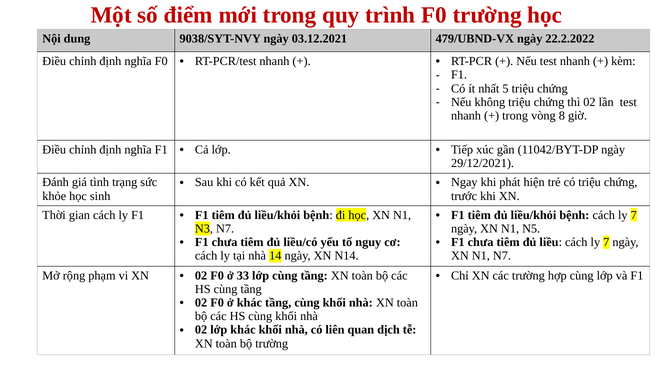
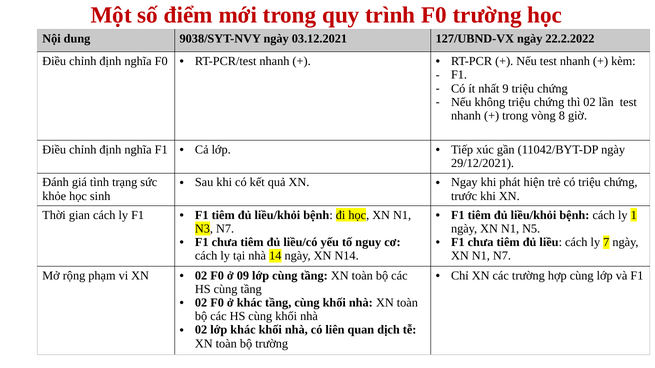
479/UBND-VX: 479/UBND-VX -> 127/UBND-VX (475, 39)
5: 5 -> 9 (506, 89)
bệnh cách ly 7: 7 -> 1 (634, 215)
33: 33 -> 09 (243, 276)
